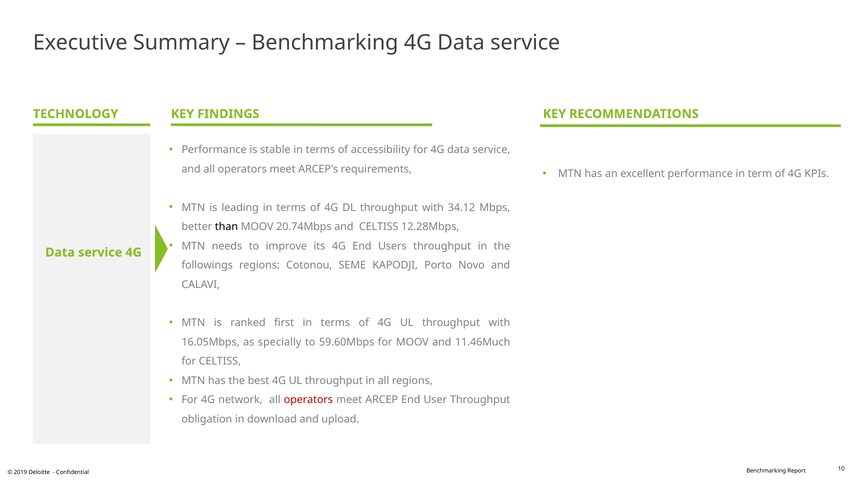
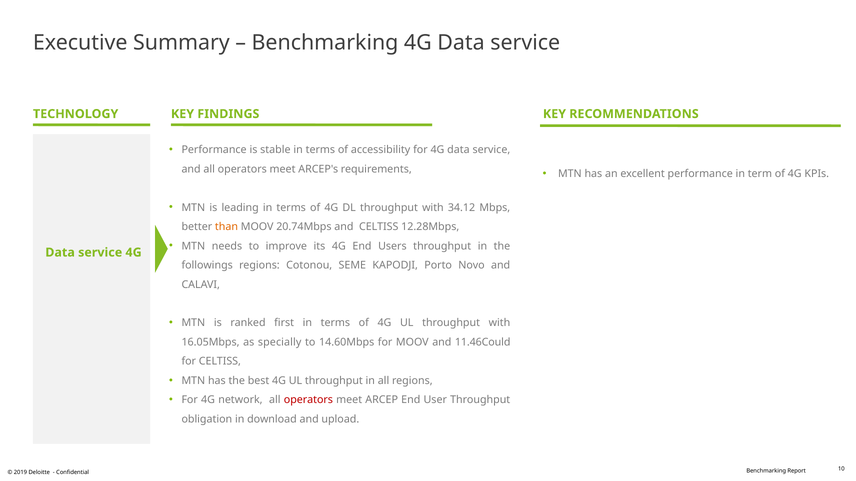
than colour: black -> orange (226, 227)
59.60Mbps: 59.60Mbps -> 14.60Mbps (347, 343)
11.46Much: 11.46Much -> 11.46Could (483, 343)
